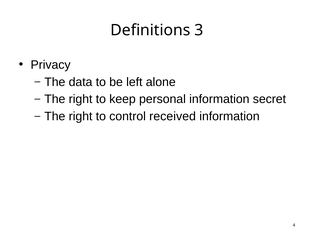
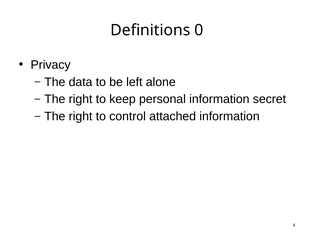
3: 3 -> 0 (199, 30)
received: received -> attached (173, 116)
